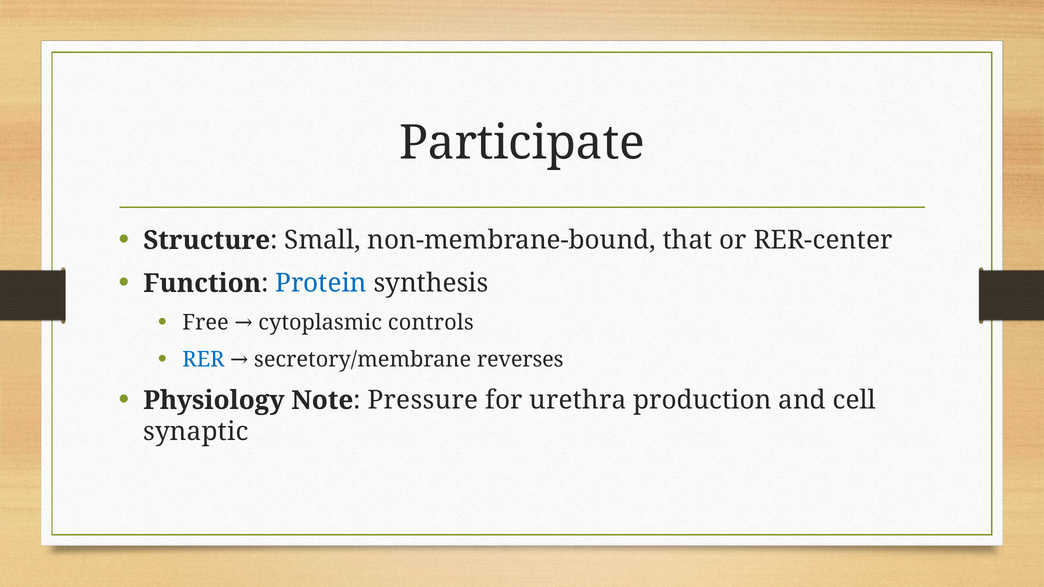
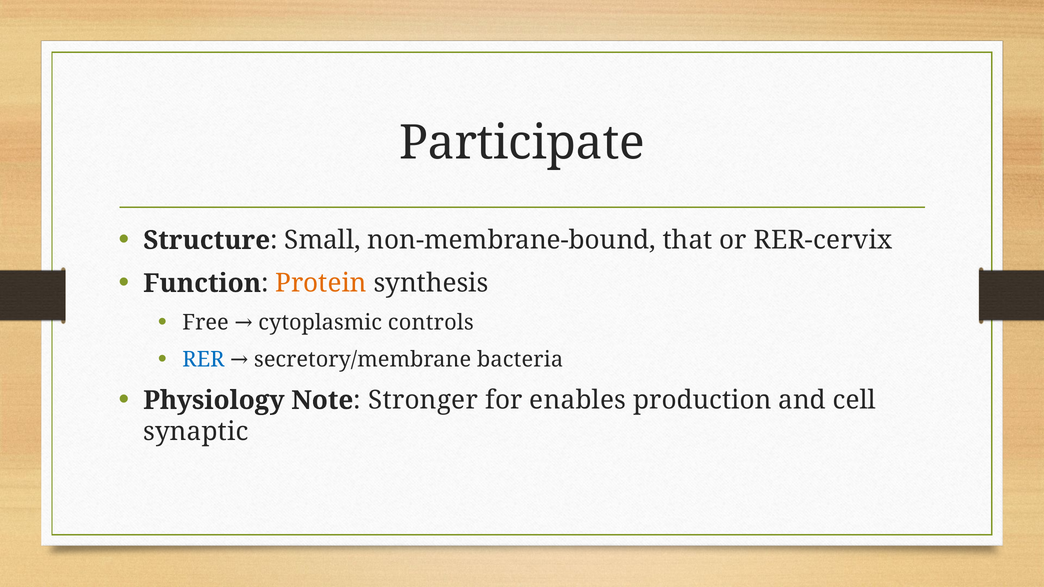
RER-center: RER-center -> RER-cervix (823, 240)
Protein colour: blue -> orange (321, 283)
reverses: reverses -> bacteria (520, 360)
Pressure: Pressure -> Stronger (423, 400)
urethra: urethra -> enables (578, 400)
